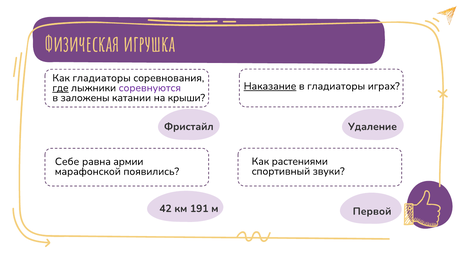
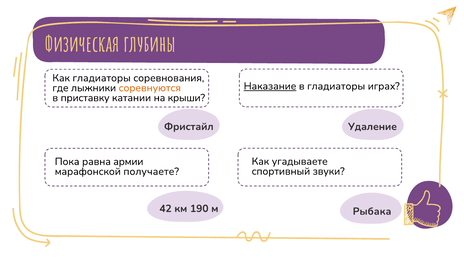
игрушка: игрушка -> глубины (149, 45)
где underline: present -> none (60, 88)
соревнуются colour: purple -> orange (150, 88)
заложены: заложены -> приставку (85, 98)
растениями: растениями -> угадываете (300, 161)
Себе: Себе -> Пока (67, 162)
появились: появились -> получаете (151, 171)
191: 191 -> 190 (199, 209)
Первой: Первой -> Рыбака (372, 211)
